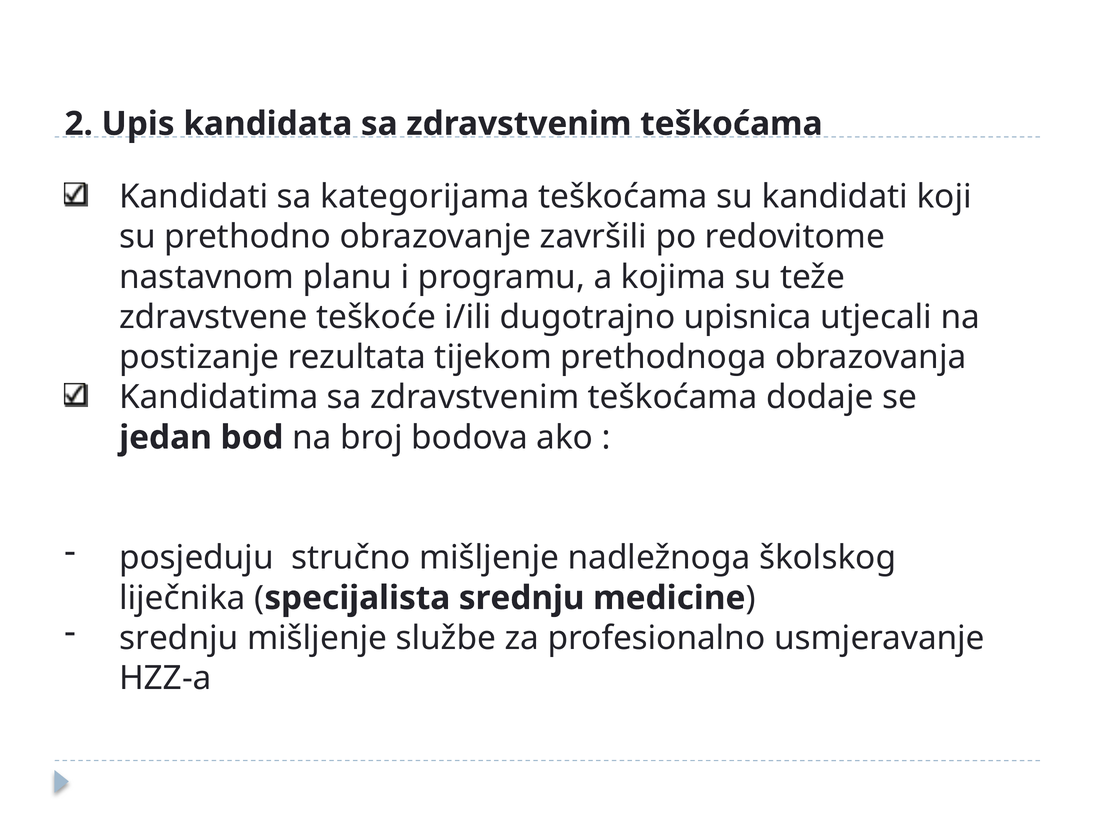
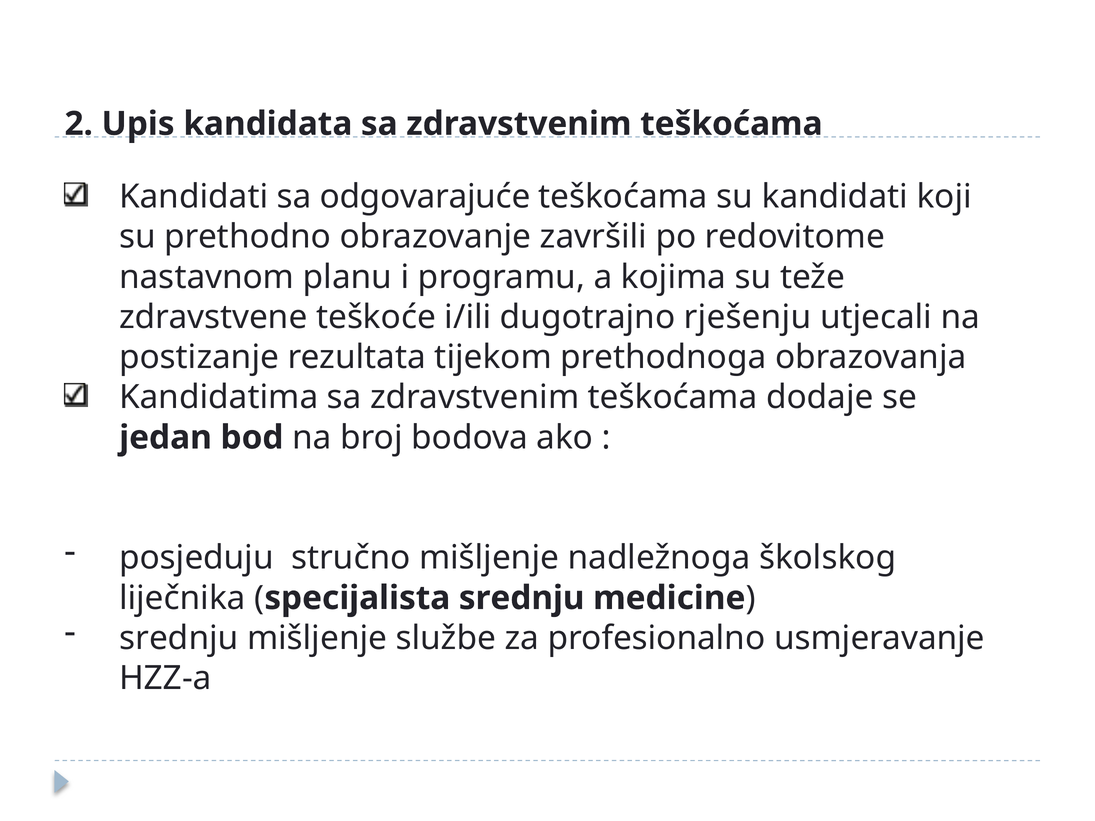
kategorijama: kategorijama -> odgovarajuće (425, 197)
upisnica: upisnica -> rješenju (748, 317)
